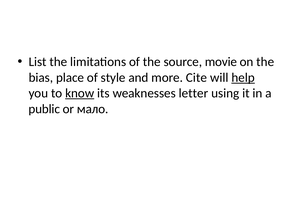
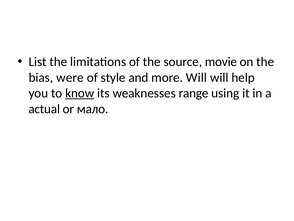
place: place -> were (70, 77)
more Cite: Cite -> Will (196, 77)
help underline: present -> none (243, 77)
letter: letter -> range (194, 93)
public: public -> actual (44, 109)
